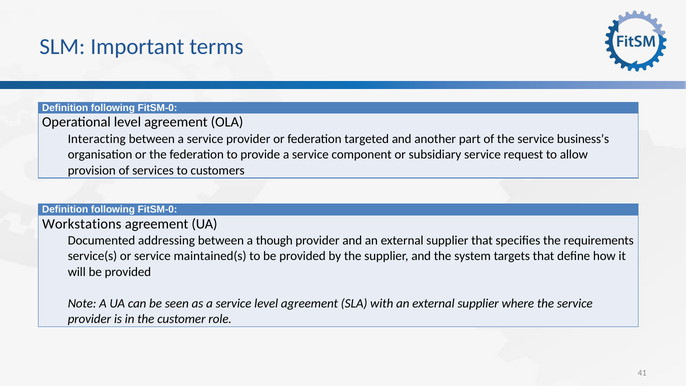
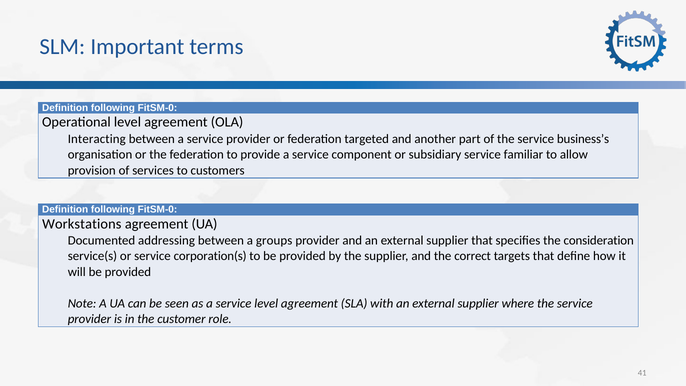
request: request -> familiar (523, 155)
though: though -> groups (274, 240)
requirements: requirements -> consideration (599, 240)
maintained(s: maintained(s -> corporation(s (210, 256)
system: system -> correct (473, 256)
